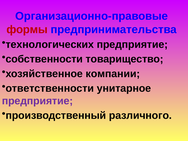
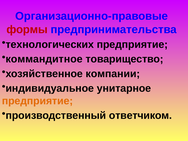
собственности: собственности -> коммандитное (44, 59)
ответственности: ответственности -> индивидуальное (50, 88)
предприятие colour: purple -> orange (37, 101)
различного: различного -> ответчиком (140, 115)
